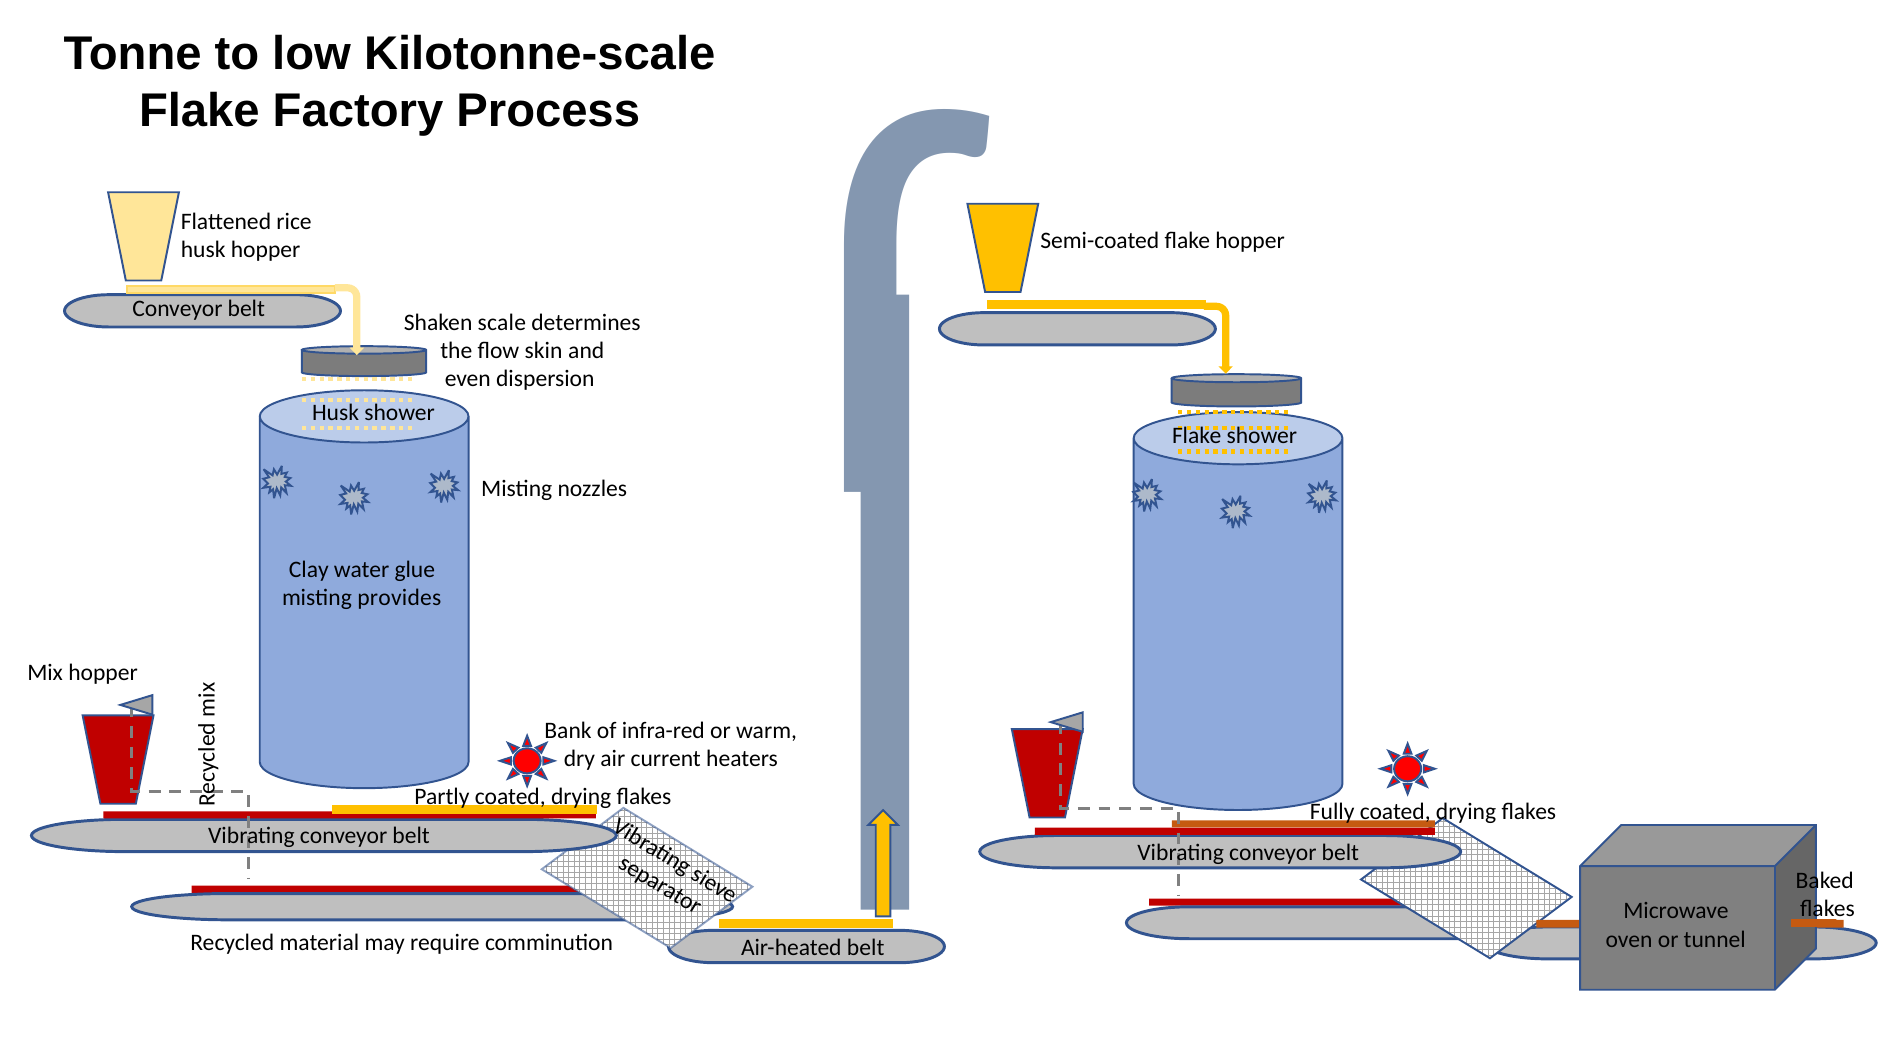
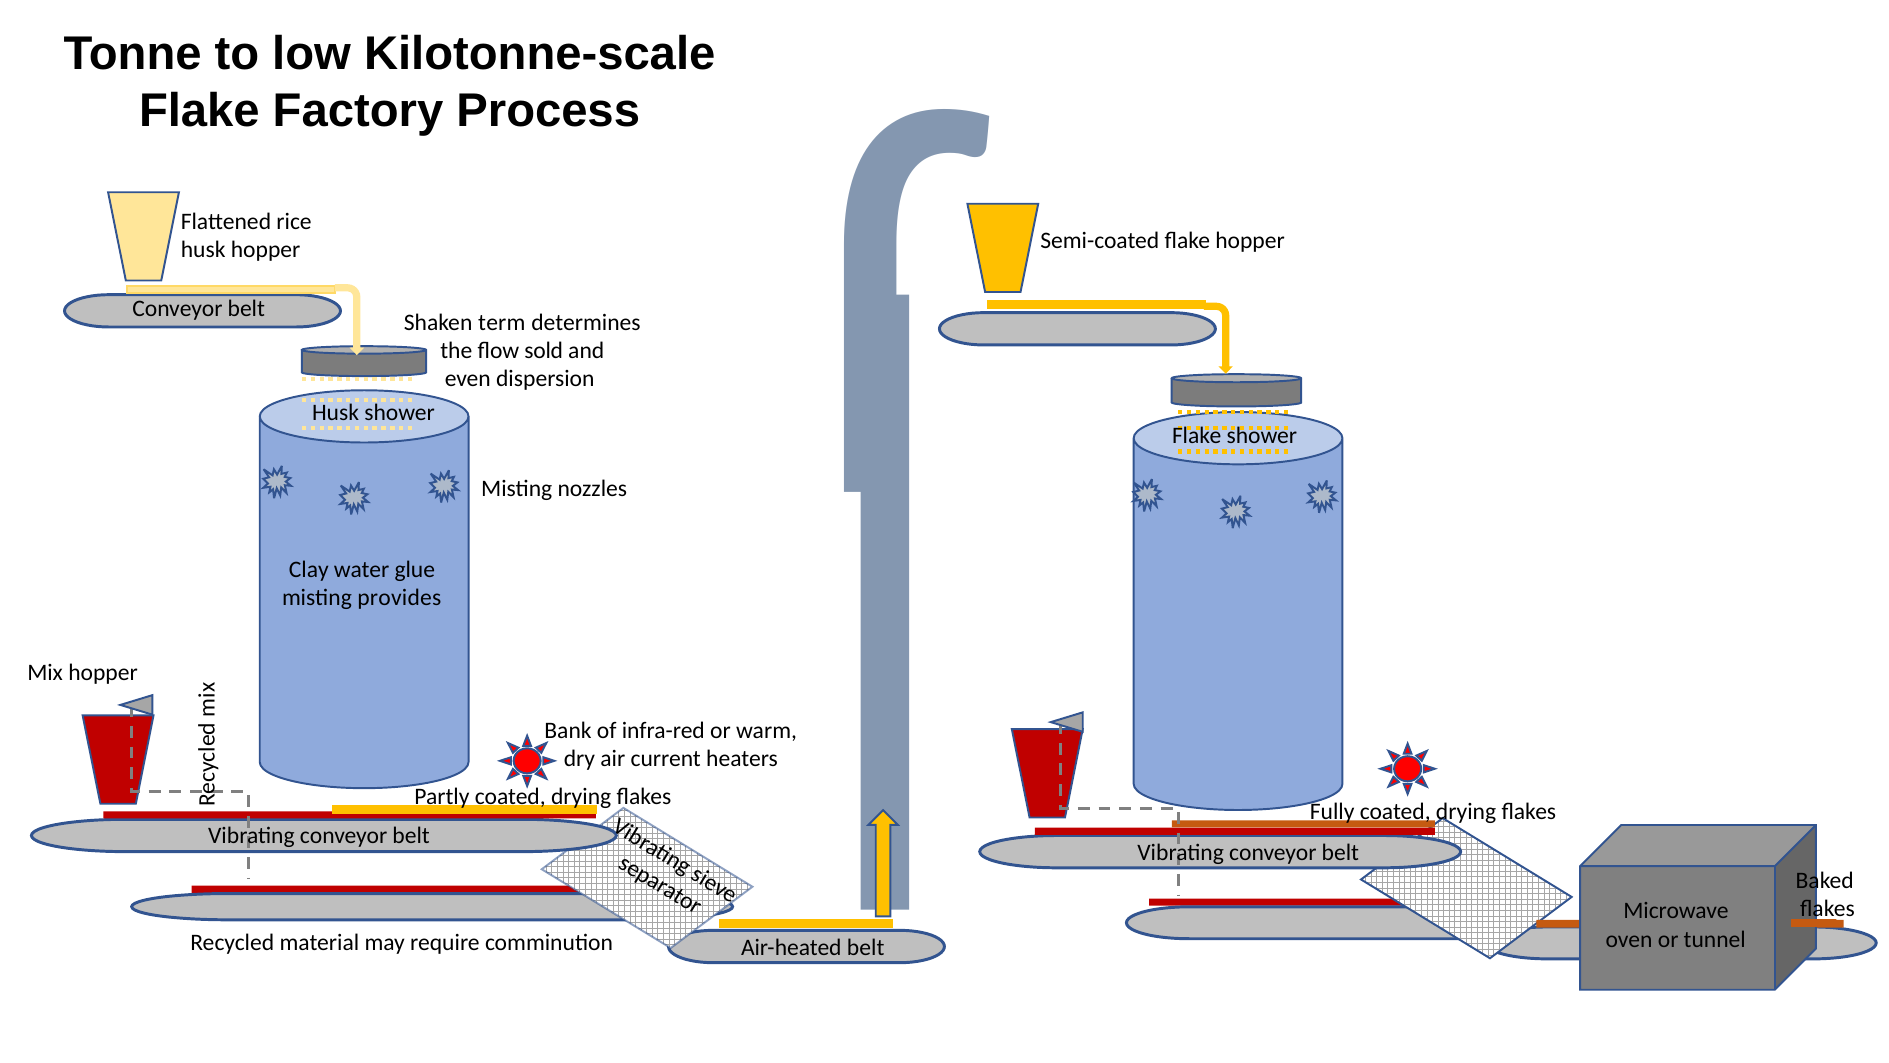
scale: scale -> term (502, 322)
skin: skin -> sold (544, 350)
